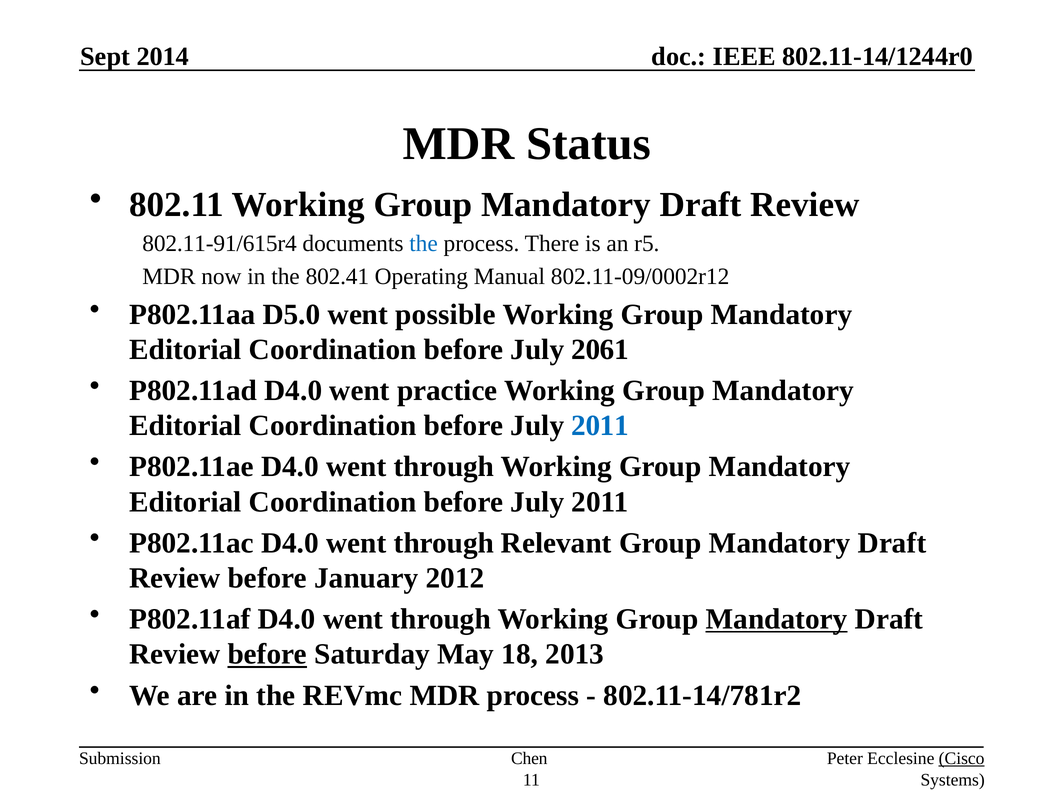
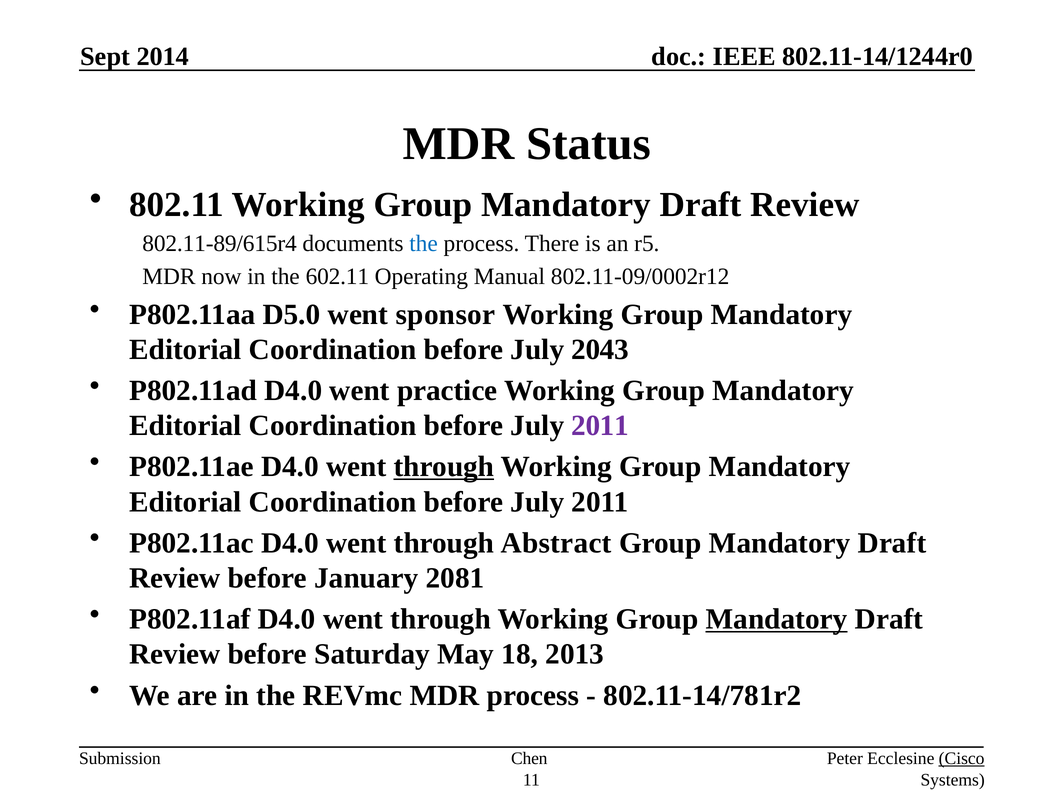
802.11-91/615r4: 802.11-91/615r4 -> 802.11-89/615r4 (220, 243)
802.41: 802.41 -> 602.11 (337, 276)
possible: possible -> sponsor (445, 314)
2061: 2061 -> 2043 (600, 349)
2011 colour: blue -> purple (600, 425)
through underline: none -> present (444, 466)
Relevant: Relevant -> Abstract (556, 543)
2012: 2012 -> 2081 (455, 578)
before underline: present -> none (267, 654)
